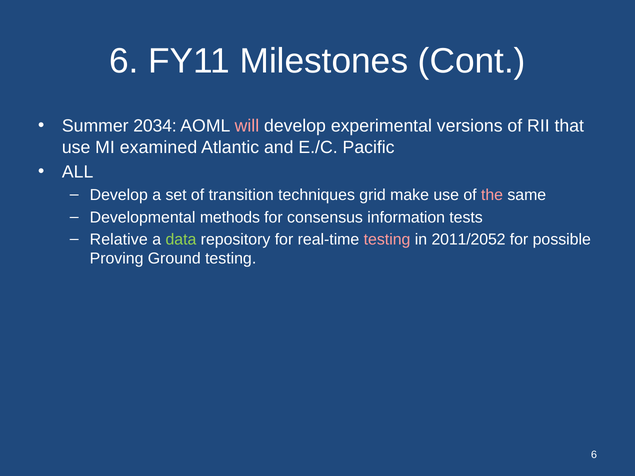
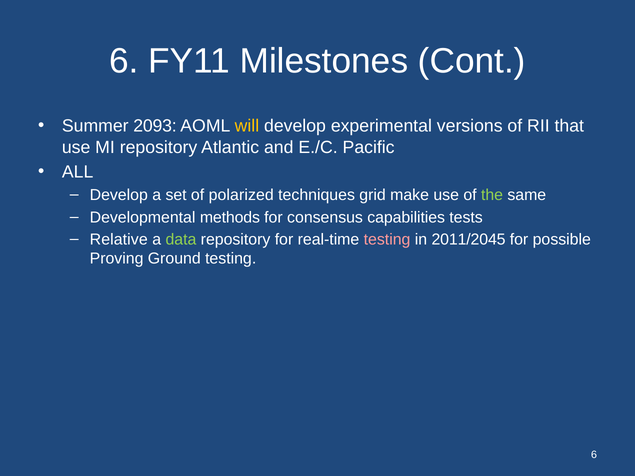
2034: 2034 -> 2093 (155, 126)
will colour: pink -> yellow (247, 126)
MI examined: examined -> repository (159, 147)
transition: transition -> polarized (241, 195)
the colour: pink -> light green (492, 195)
information: information -> capabilities (406, 217)
2011/2052: 2011/2052 -> 2011/2045 (469, 240)
